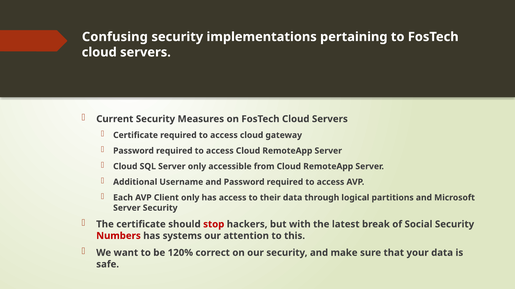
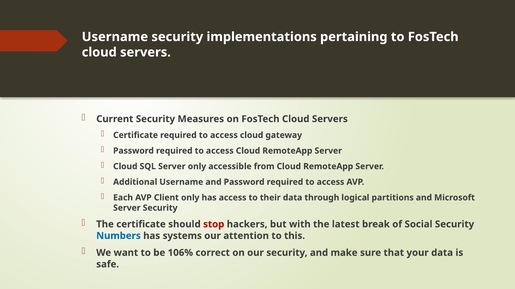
Confusing: Confusing -> Username (115, 37)
Numbers colour: red -> blue (118, 236)
120%: 120% -> 106% (180, 253)
